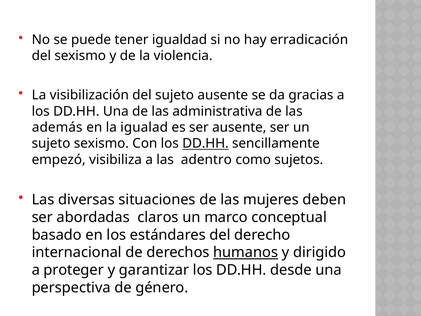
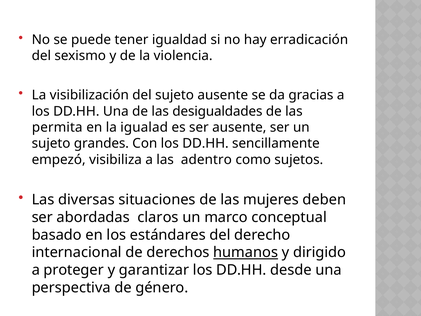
administrativa: administrativa -> desigualdades (217, 111)
además: además -> permita (57, 127)
sujeto sexismo: sexismo -> grandes (101, 143)
DD.HH underline: present -> none (205, 143)
